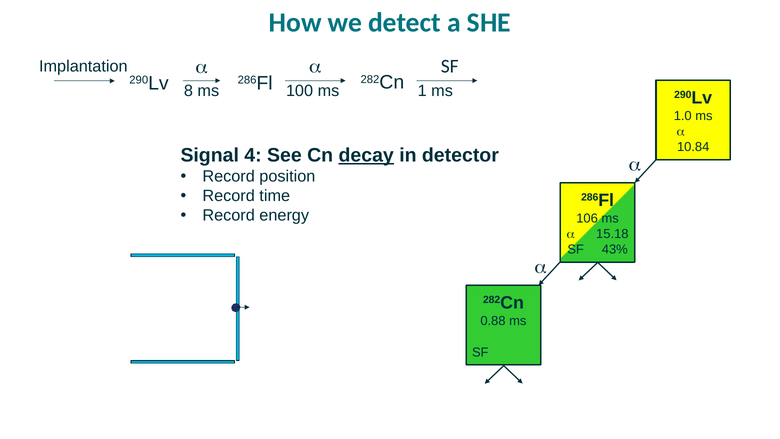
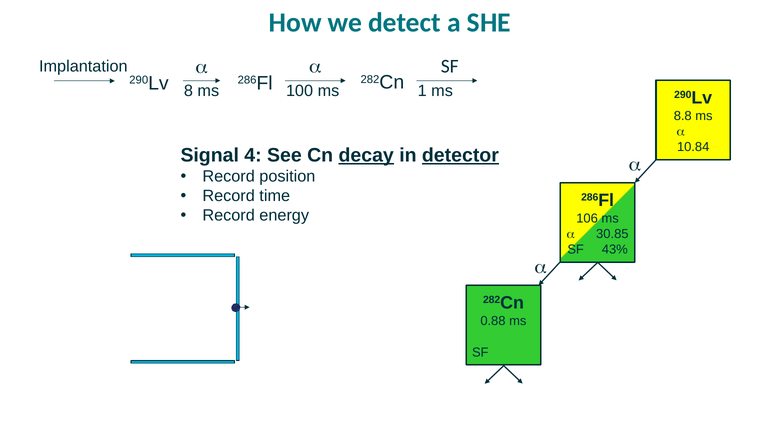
1.0: 1.0 -> 8.8 (683, 116)
detector underline: none -> present (460, 155)
15.18: 15.18 -> 30.85 (612, 234)
